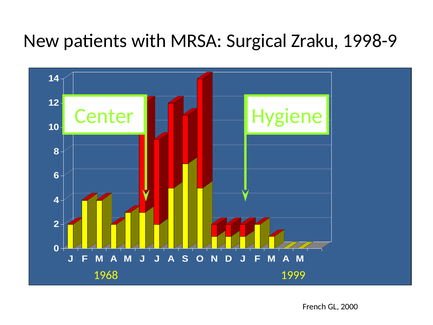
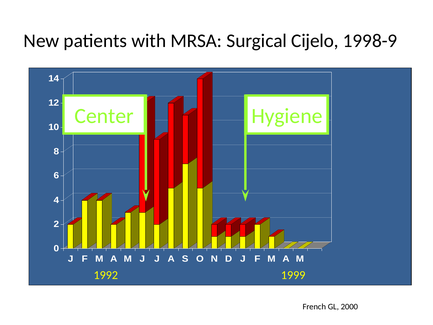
Zraku: Zraku -> Cijelo (315, 41)
1968: 1968 -> 1992 (106, 275)
